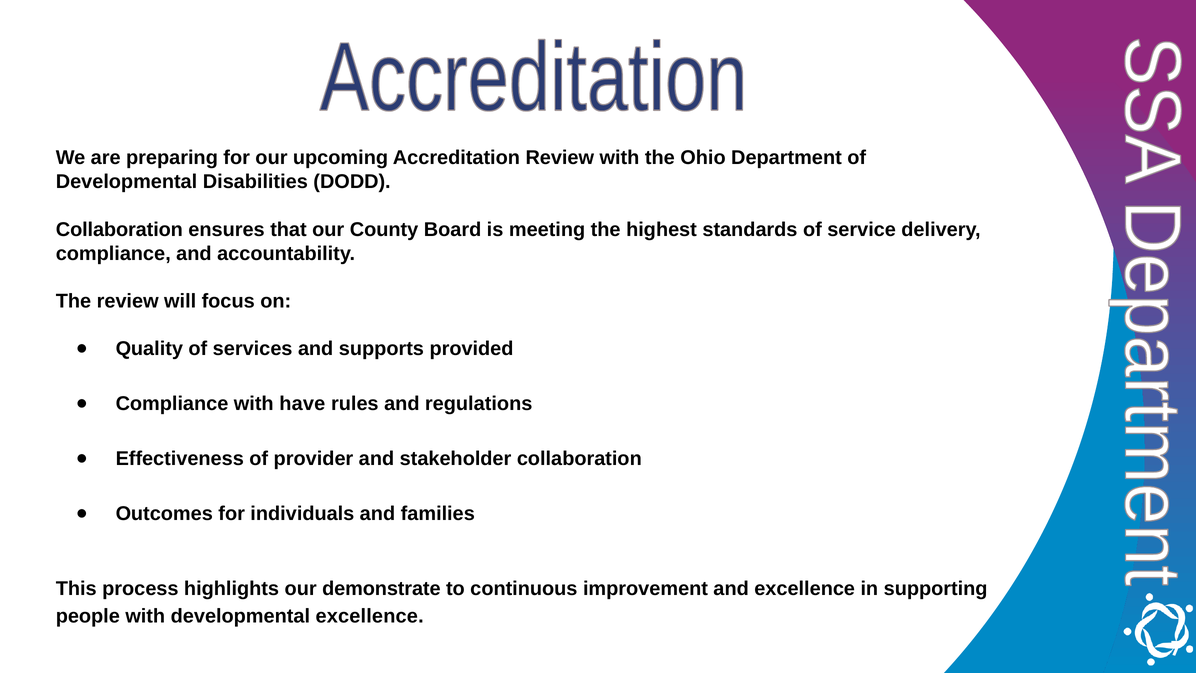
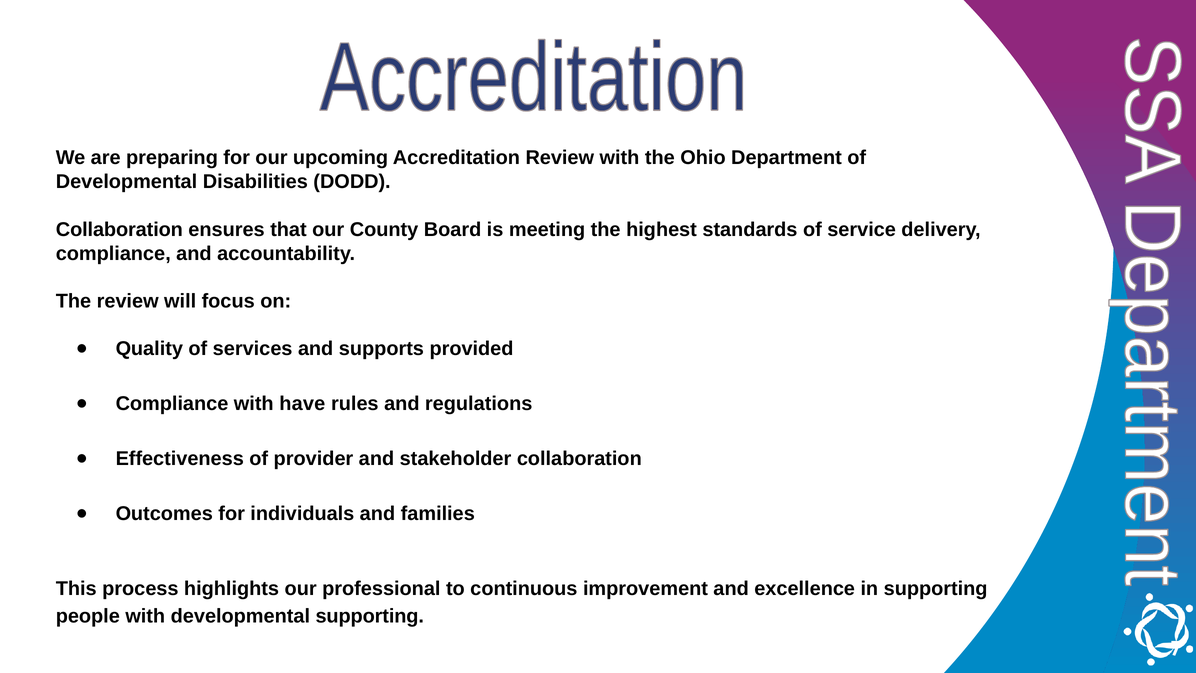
demonstrate: demonstrate -> professional (381, 589)
developmental excellence: excellence -> supporting (370, 616)
